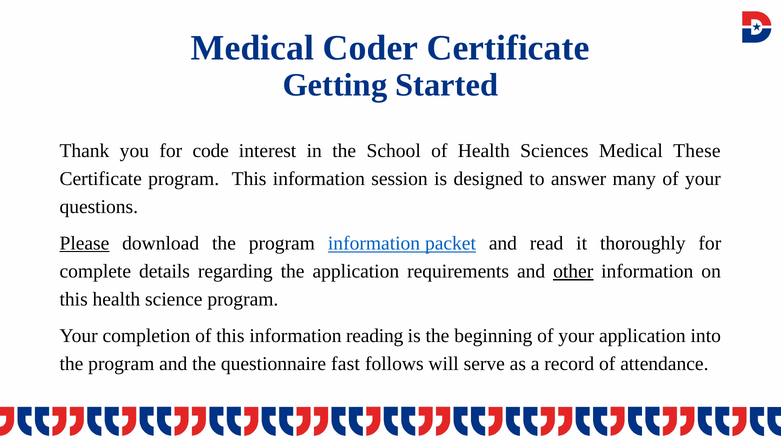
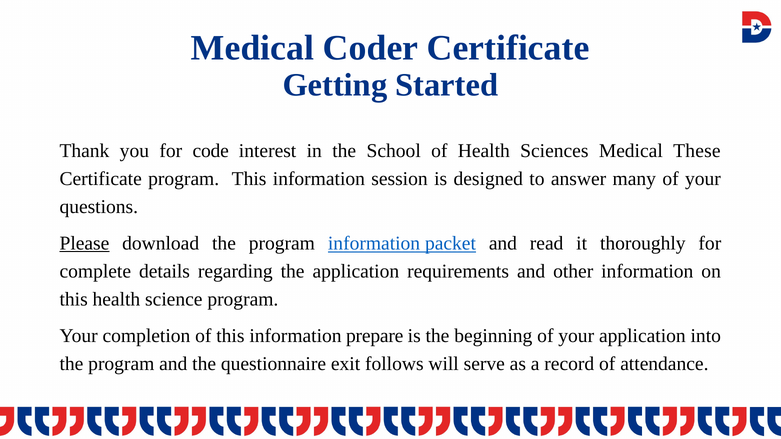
other underline: present -> none (573, 272)
reading: reading -> prepare (375, 336)
fast: fast -> exit (346, 364)
